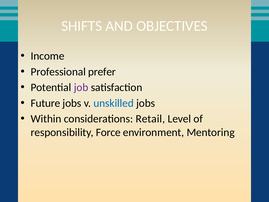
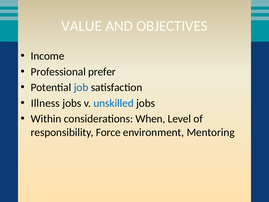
SHIFTS: SHIFTS -> VALUE (82, 26)
job colour: purple -> blue (81, 87)
Future: Future -> Illness (45, 103)
Retail: Retail -> When (150, 119)
